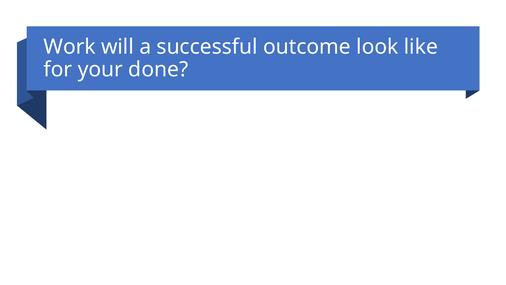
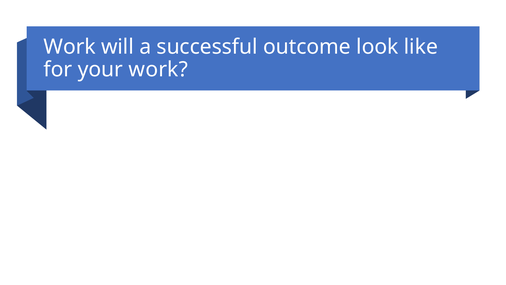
your done: done -> work (158, 70)
